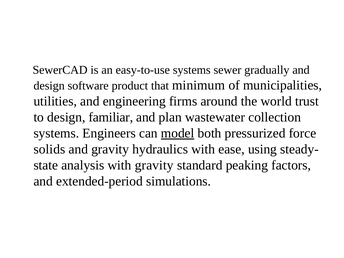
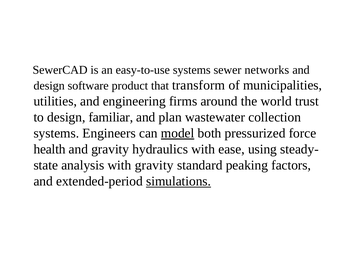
gradually: gradually -> networks (267, 70)
minimum: minimum -> transform (199, 85)
solids: solids -> health (50, 149)
simulations underline: none -> present (179, 181)
